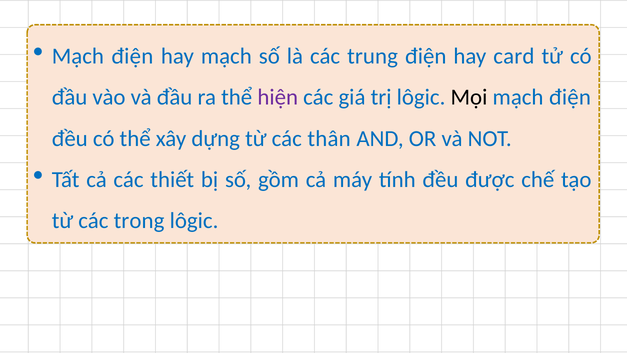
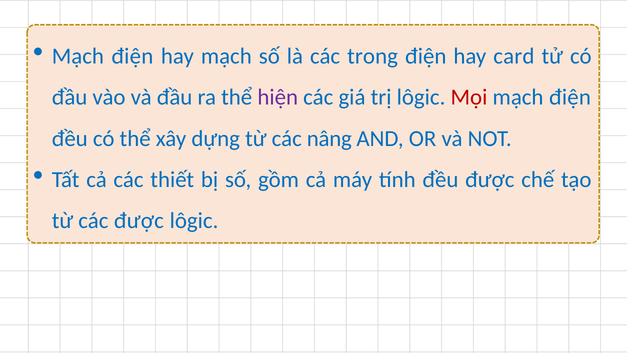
trung: trung -> trong (373, 56)
Mọi colour: black -> red (469, 97)
thân: thân -> nâng (329, 138)
các trong: trong -> được (139, 221)
